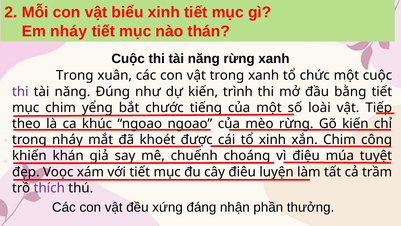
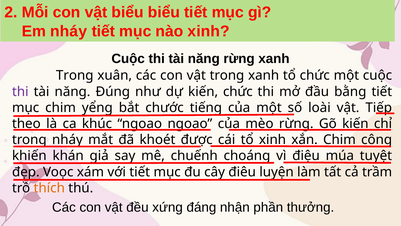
biểu xinh: xinh -> biểu (164, 12)
nào thán: thán -> xinh (209, 31)
kiến trình: trình -> chức (238, 91)
thích colour: purple -> orange (49, 188)
